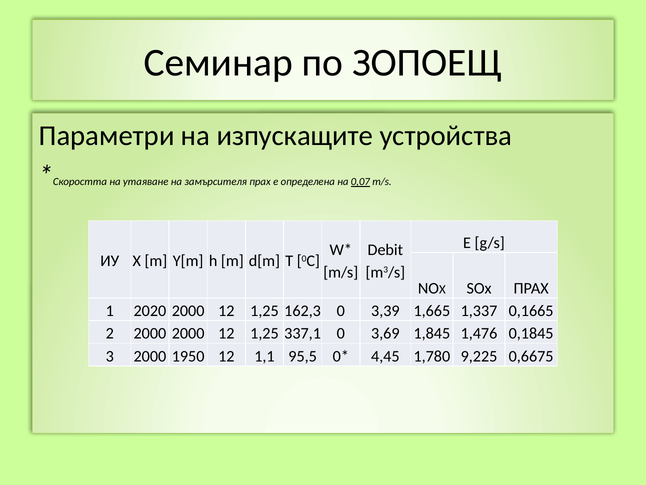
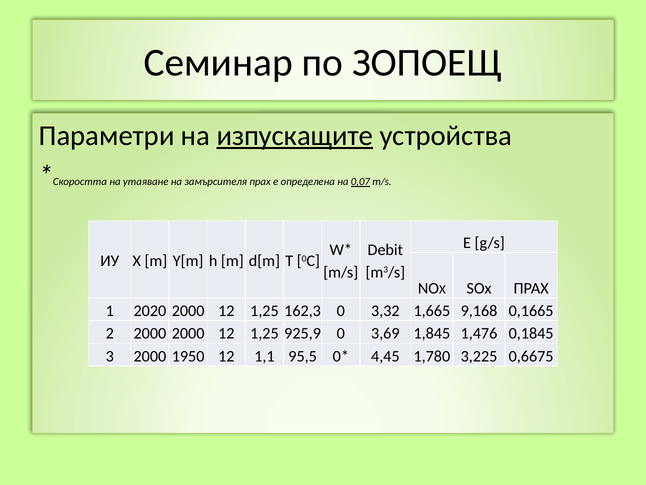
изпускащите underline: none -> present (295, 136)
3,39: 3,39 -> 3,32 (385, 311)
1,337: 1,337 -> 9,168 (479, 311)
337,1: 337,1 -> 925,9 (303, 333)
9,225: 9,225 -> 3,225 (479, 356)
